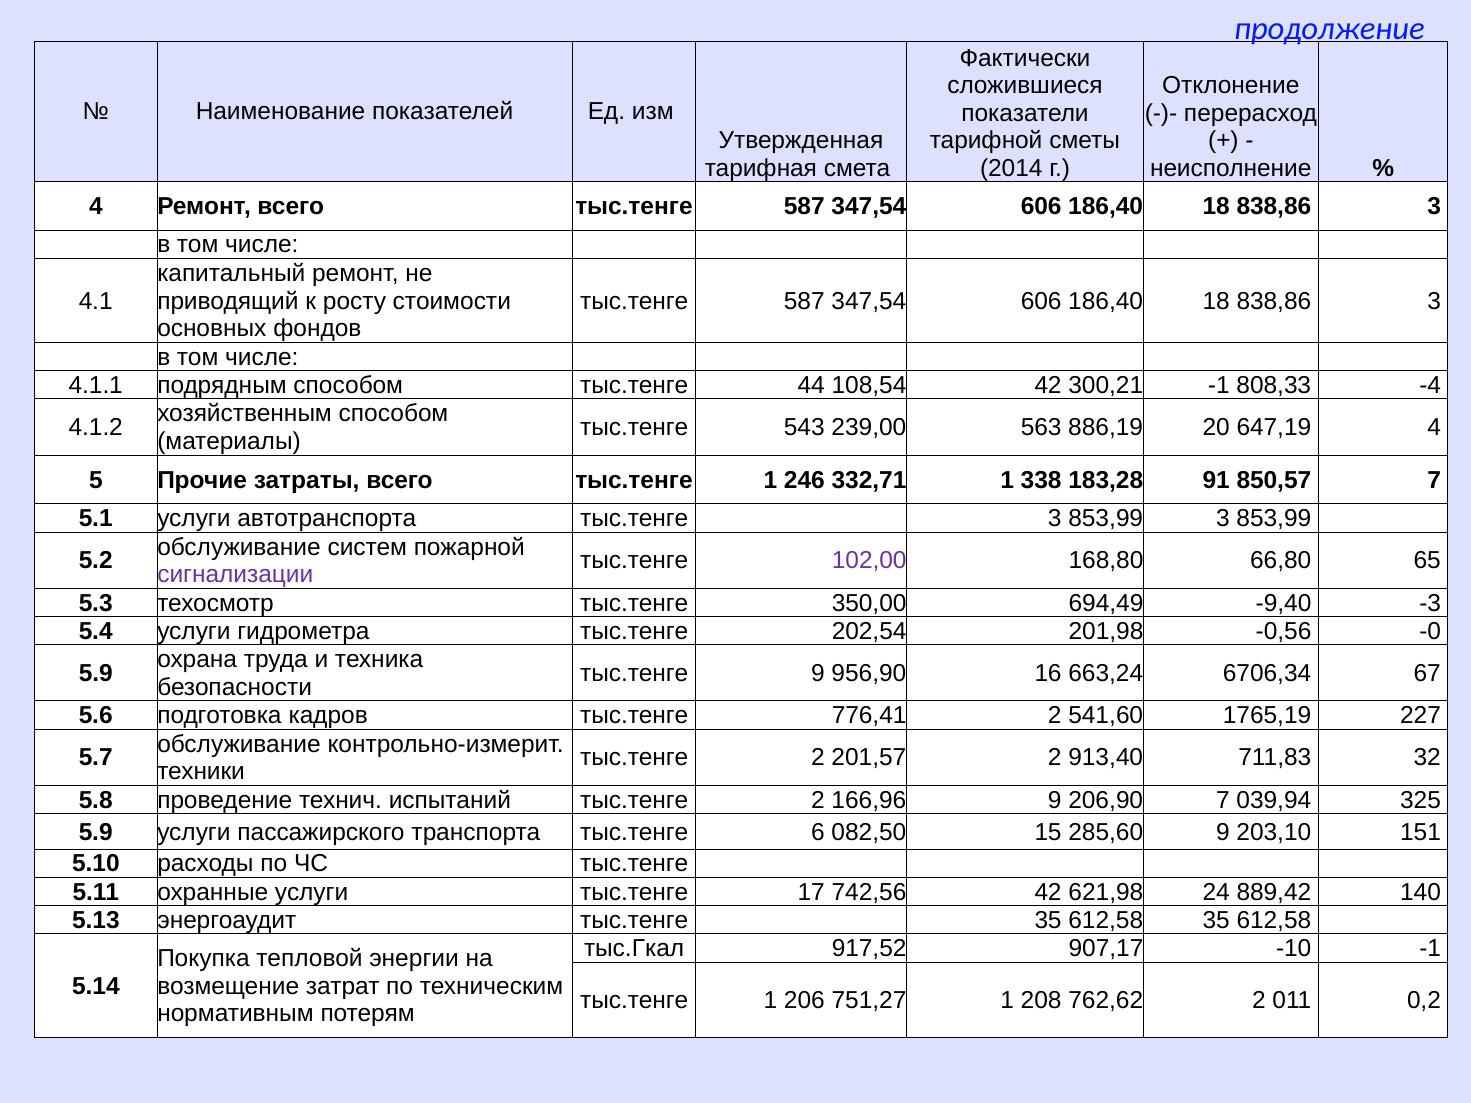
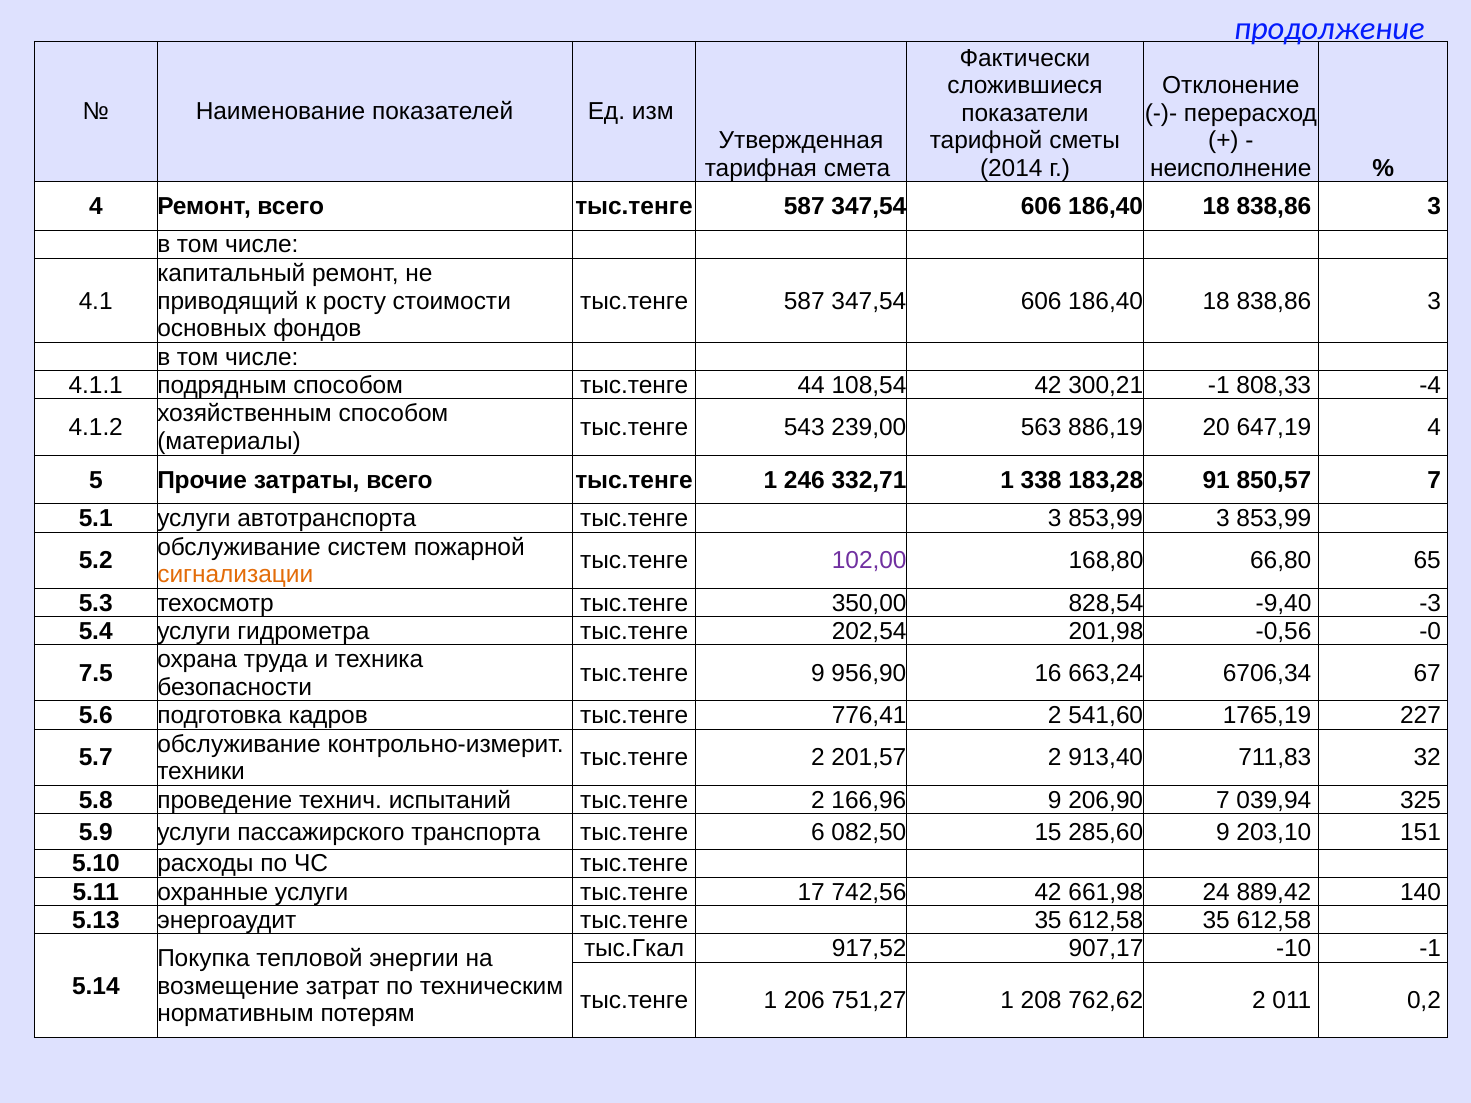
сигнализации colour: purple -> orange (235, 575)
694,49: 694,49 -> 828,54 (1106, 603)
5.9: 5.9 -> 7.5 (96, 673)
621,98: 621,98 -> 661,98 (1106, 892)
